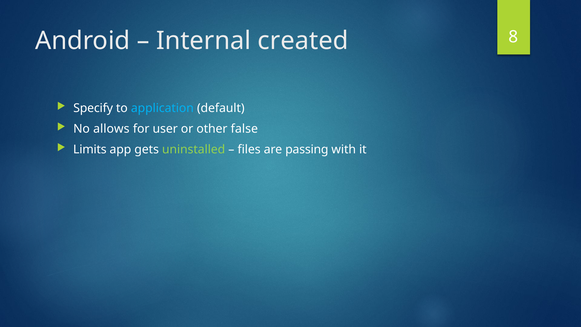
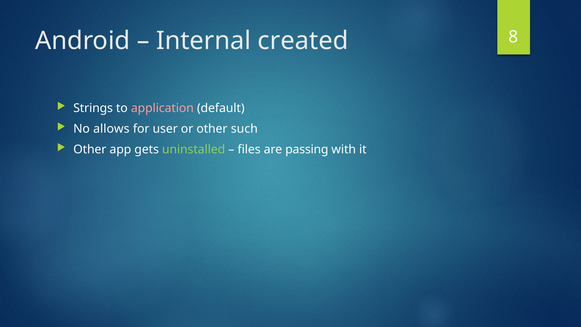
Specify: Specify -> Strings (93, 108)
application colour: light blue -> pink (162, 108)
false: false -> such (244, 129)
Limits: Limits -> Other (90, 149)
